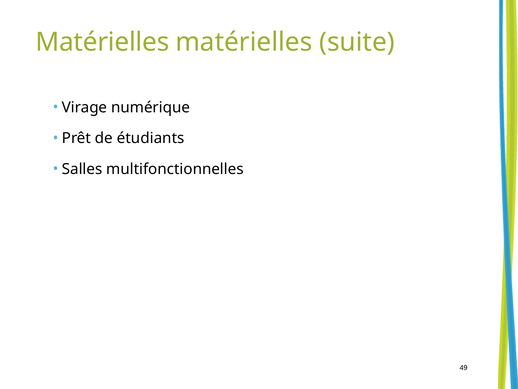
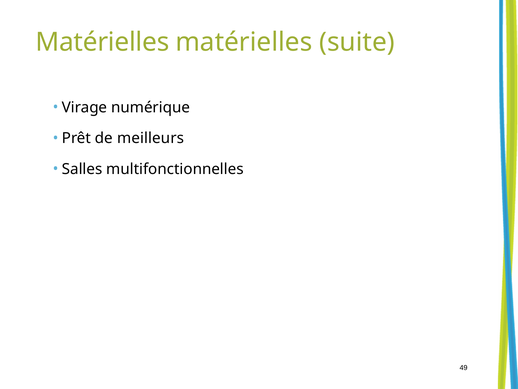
étudiants: étudiants -> meilleurs (151, 138)
